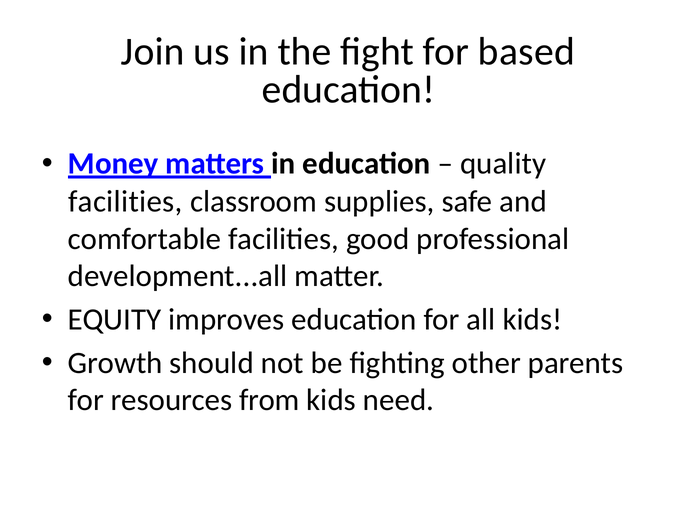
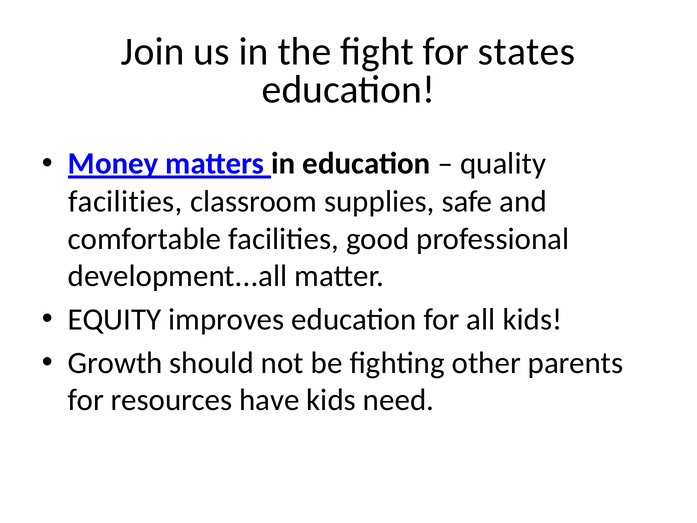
based: based -> states (526, 51)
from: from -> have (269, 400)
